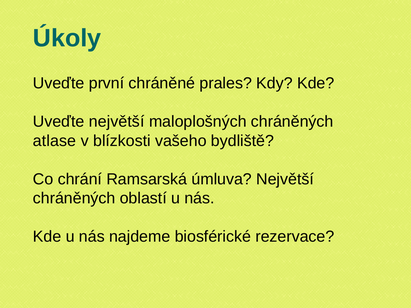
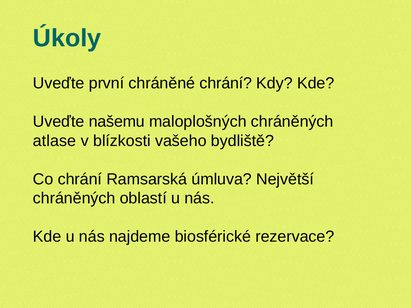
chráněné prales: prales -> chrání (226, 83)
Uveďte největší: největší -> našemu (117, 122)
